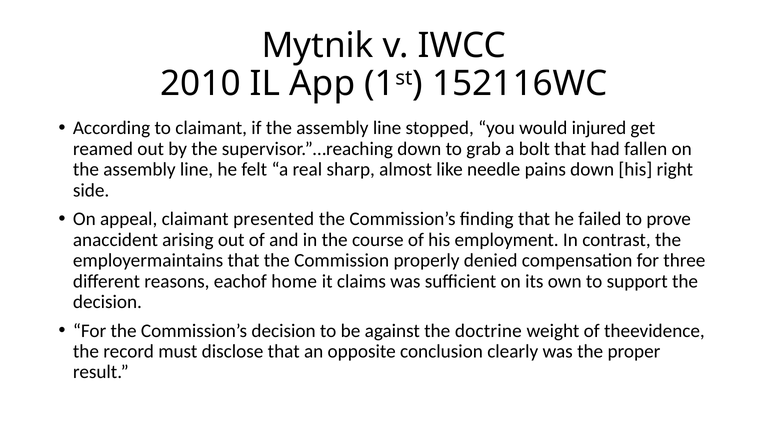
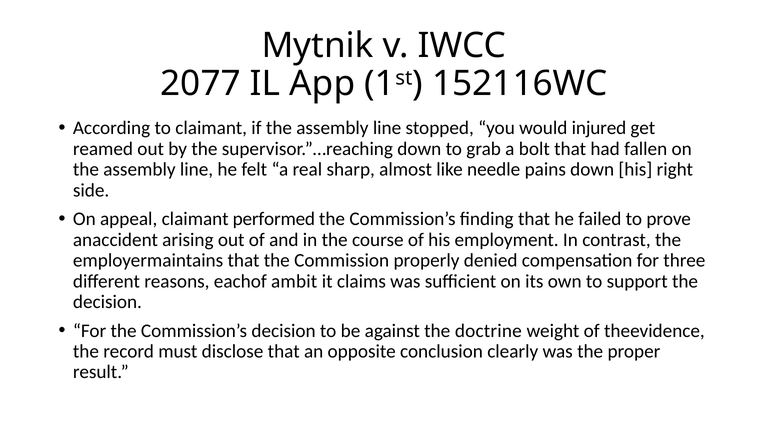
2010: 2010 -> 2077 (201, 84)
presented: presented -> performed (274, 219)
home: home -> ambit (294, 281)
